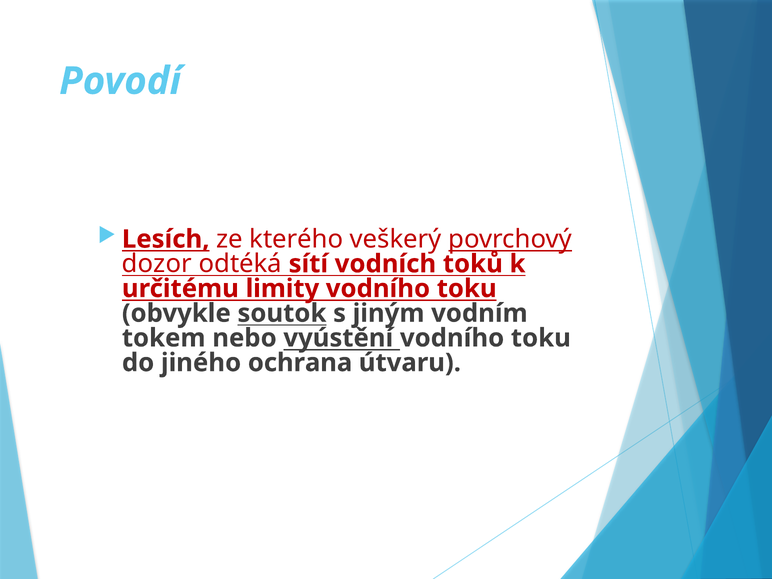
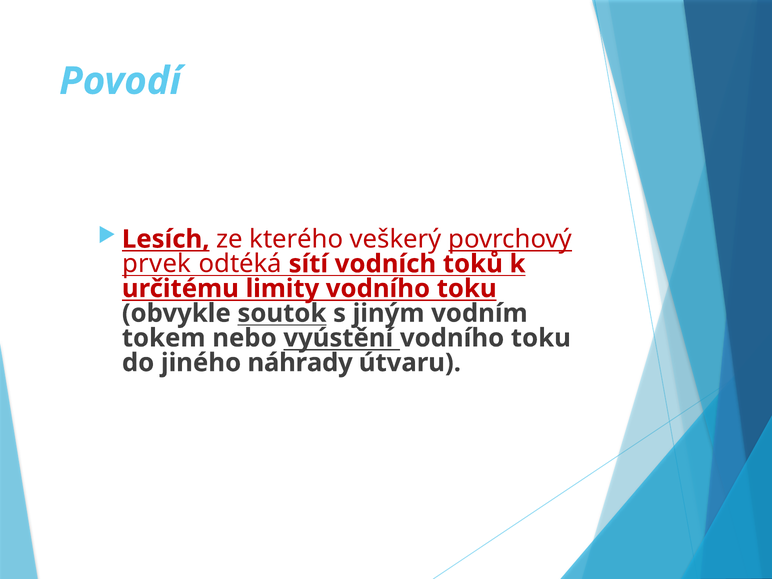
dozor: dozor -> prvek (157, 264)
ochrana: ochrana -> náhrady (300, 363)
